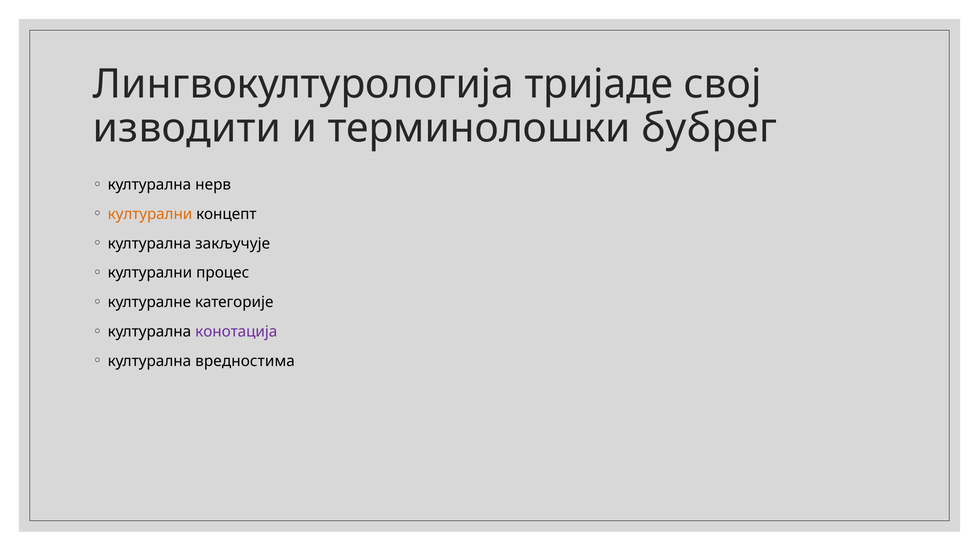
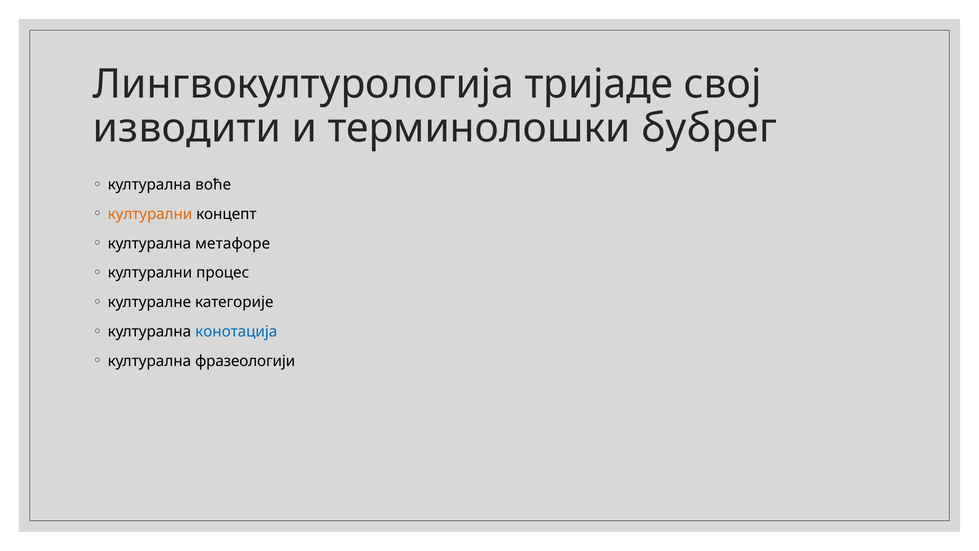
нерв: нерв -> воће (213, 185)
закључује: закључује -> метафоре (233, 243)
конотација colour: purple -> blue (236, 331)
вредностима: вредностима -> фразеологији (245, 361)
